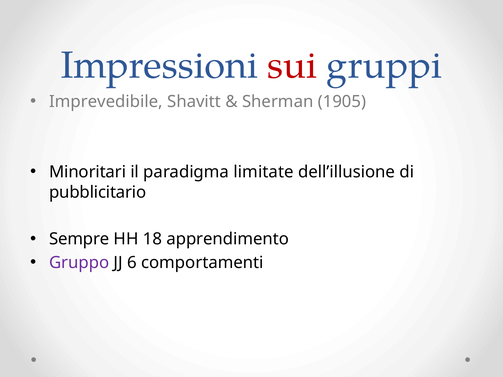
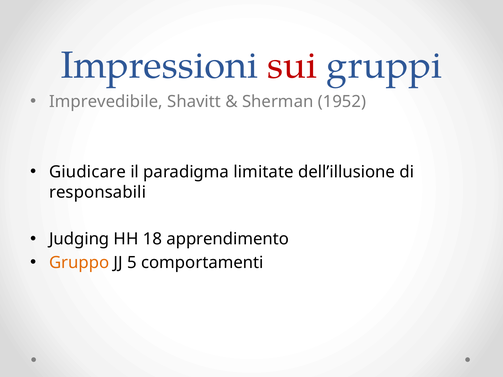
1905: 1905 -> 1952 (342, 102)
Minoritari: Minoritari -> Giudicare (87, 172)
pubblicitario: pubblicitario -> responsabili (98, 192)
Sempre: Sempre -> Judging (79, 239)
Gruppo colour: purple -> orange (79, 263)
6: 6 -> 5 (132, 263)
